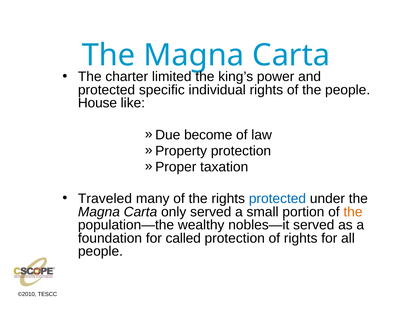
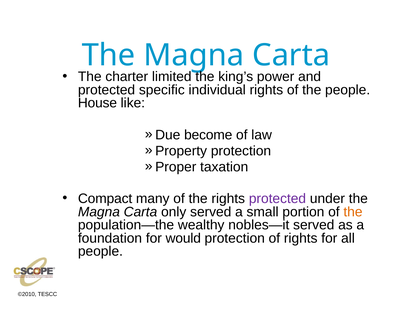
Traveled: Traveled -> Compact (105, 199)
protected colour: blue -> purple (277, 199)
called: called -> would (183, 238)
